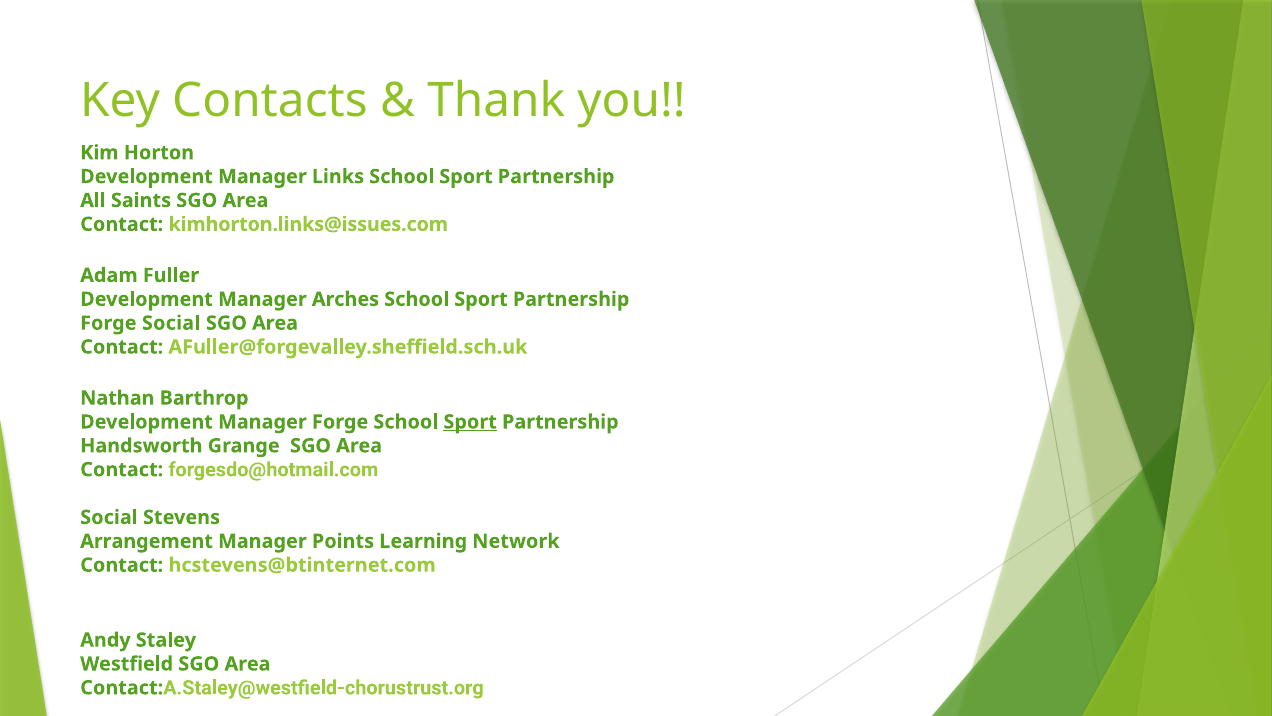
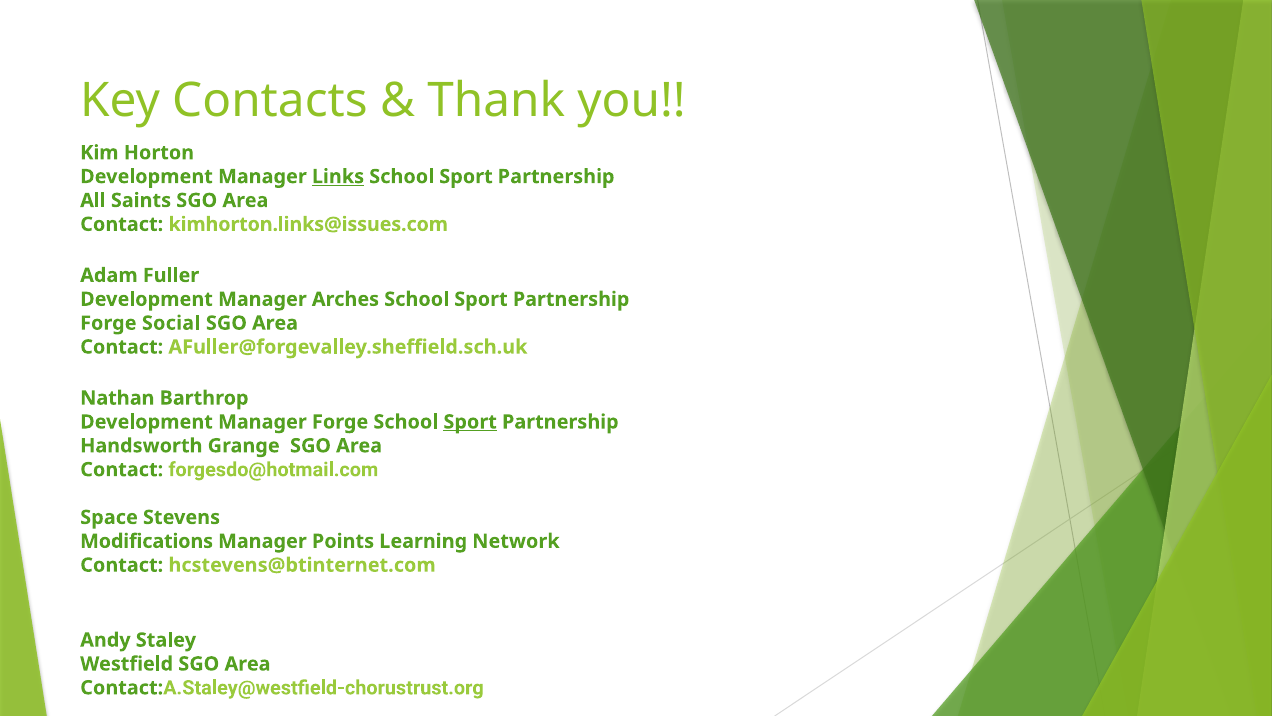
Links underline: none -> present (338, 176)
Social: Social -> Space (109, 517)
Arrangement: Arrangement -> Modifications (147, 541)
